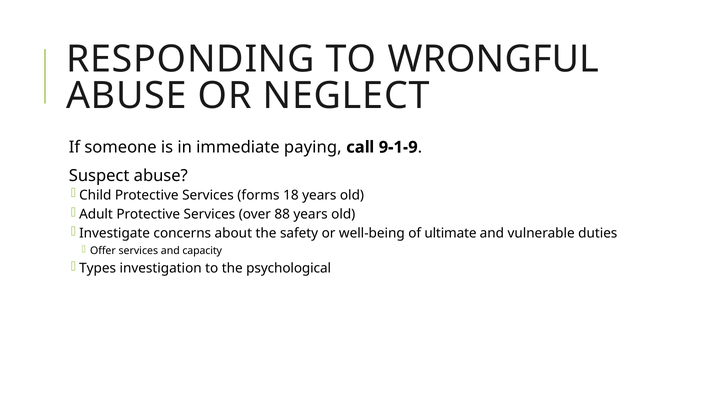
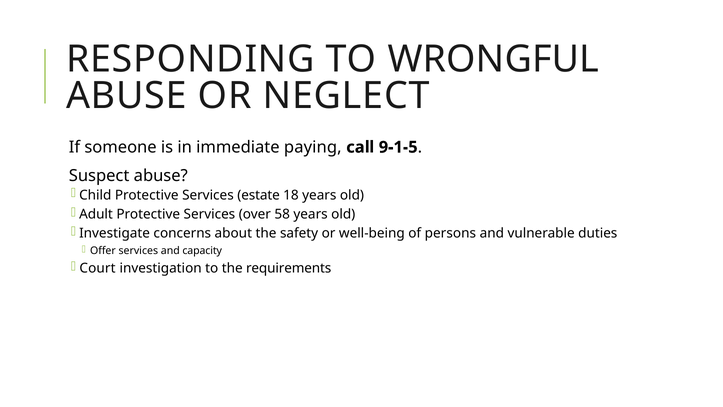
9-1-9: 9-1-9 -> 9-1-5 (398, 147)
forms: forms -> estate (259, 195)
88: 88 -> 58 (282, 214)
ultimate: ultimate -> persons (450, 233)
Types: Types -> Court (98, 268)
psychological: psychological -> requirements (289, 268)
